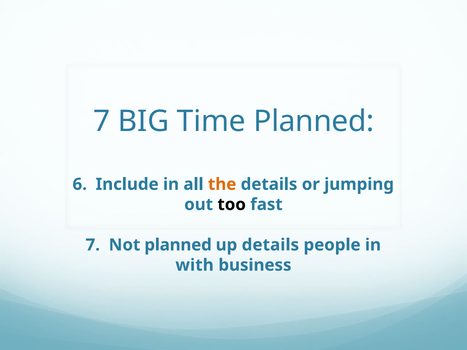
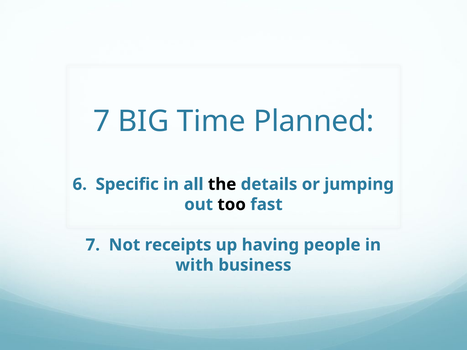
Include: Include -> Specific (127, 184)
the colour: orange -> black (222, 184)
Not planned: planned -> receipts (178, 245)
up details: details -> having (270, 245)
